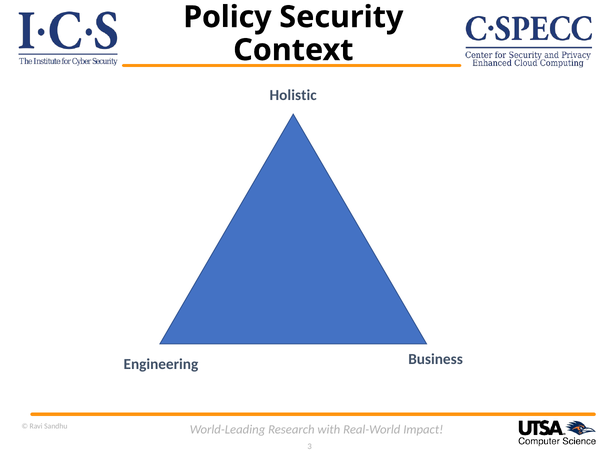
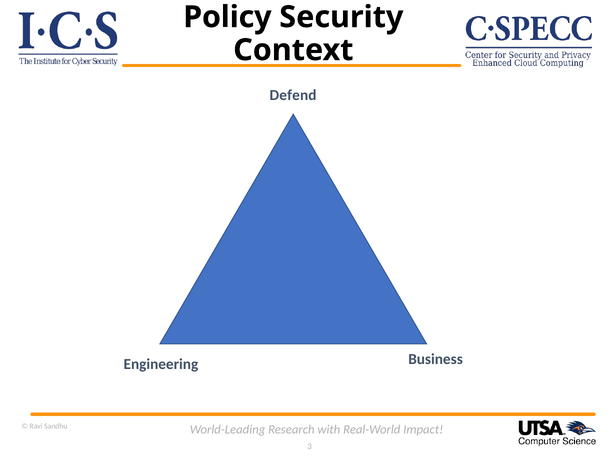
Holistic: Holistic -> Defend (293, 95)
